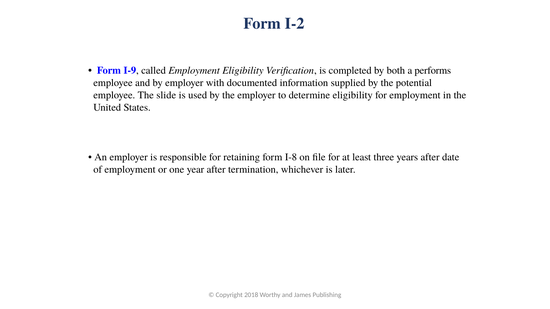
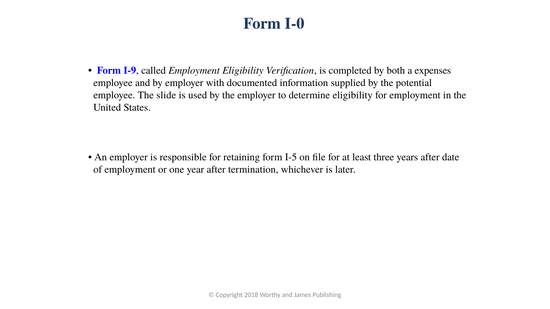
I-2: I-2 -> I-0 (295, 24)
performs: performs -> expenses (433, 71)
I-8: I-8 -> I-5 (291, 157)
